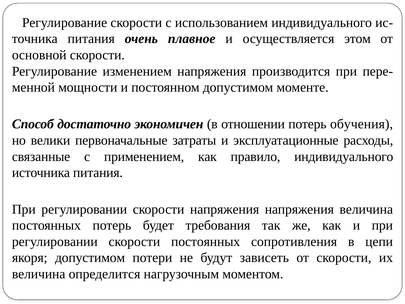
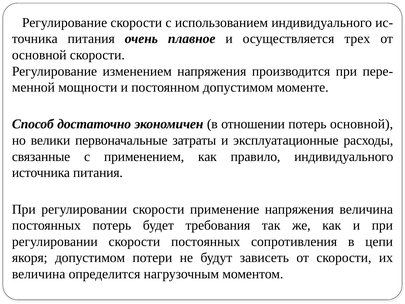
этом: этом -> трех (357, 39)
потерь обучения: обучения -> основной (362, 124)
скорости напряжения: напряжения -> применение (225, 209)
